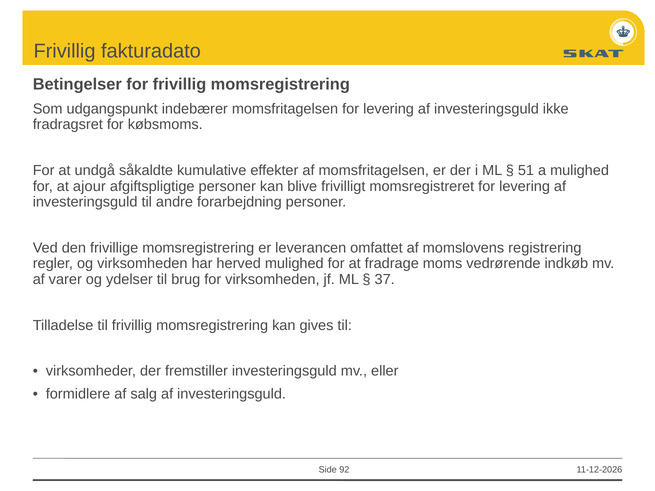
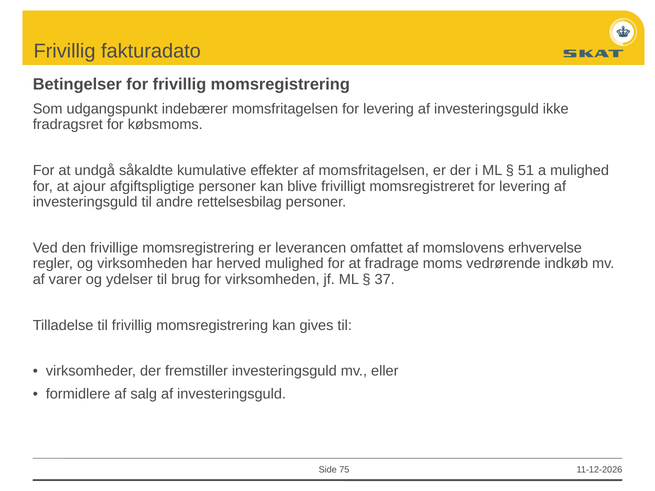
forarbejdning: forarbejdning -> rettelsesbilag (239, 202)
registrering: registrering -> erhvervelse (545, 248)
92: 92 -> 75 (344, 470)
